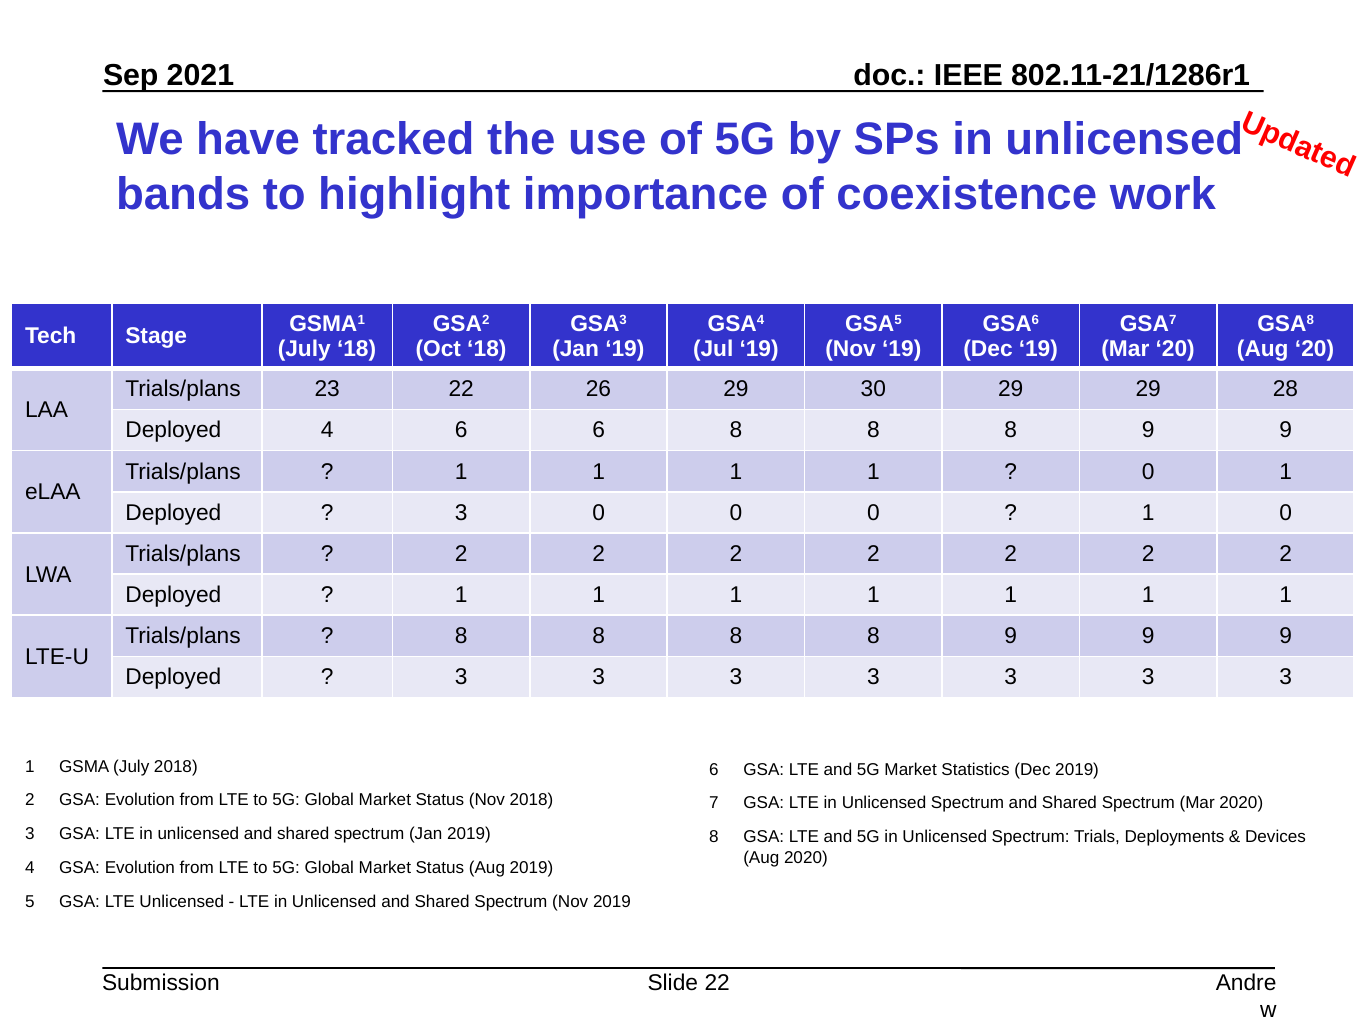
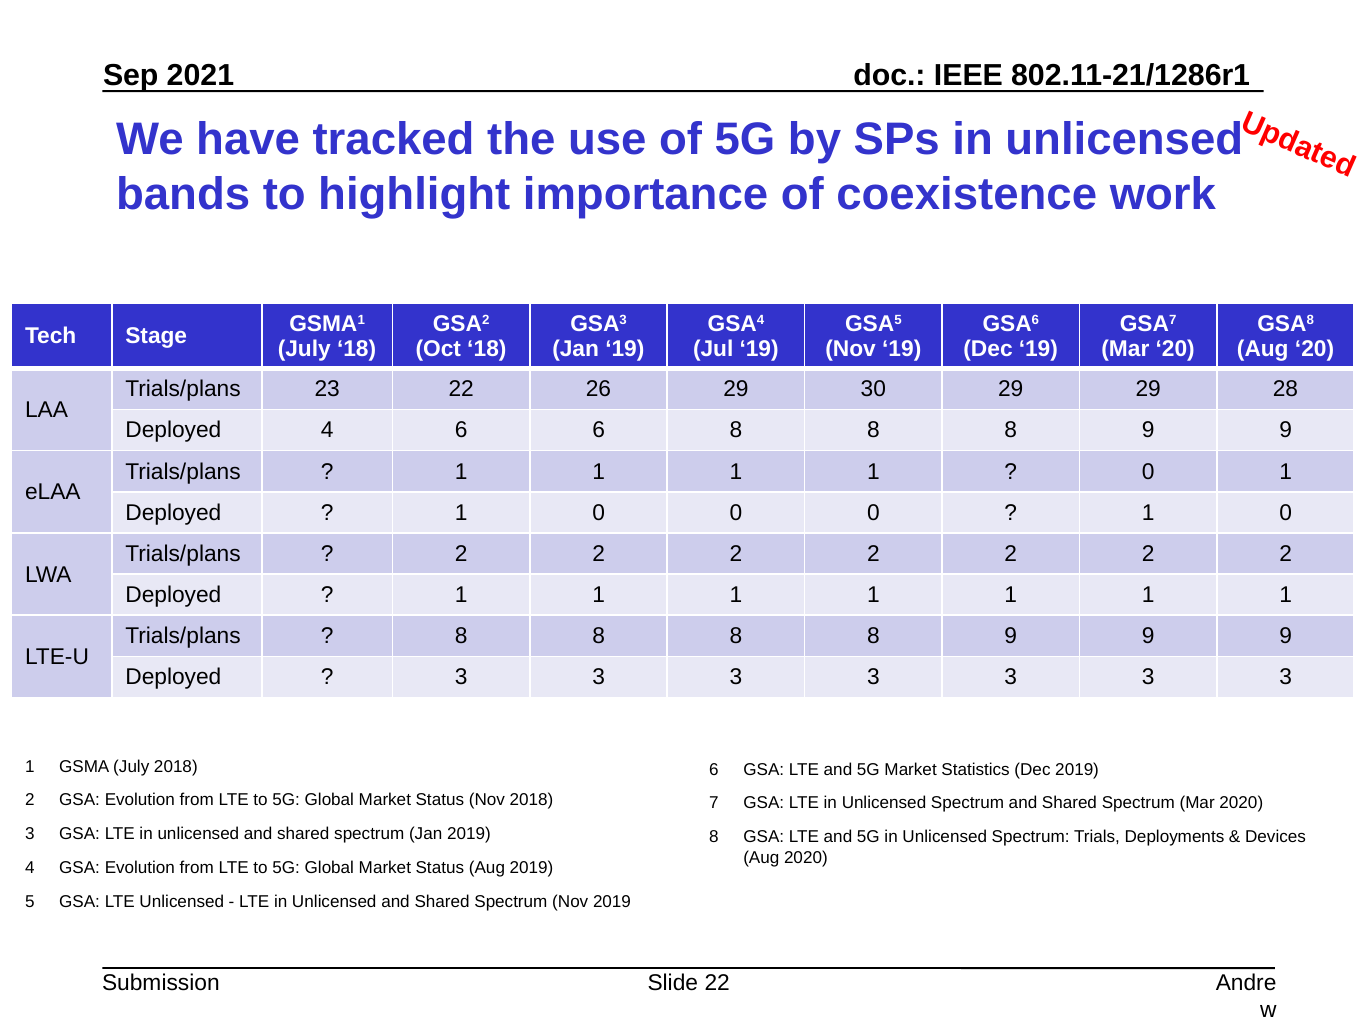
3: 3 -> 1 (461, 513)
